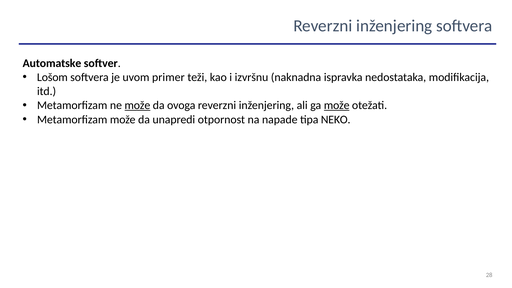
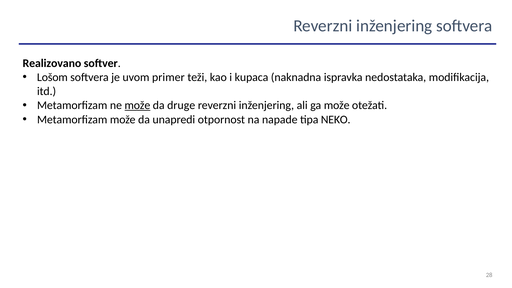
Automatske: Automatske -> Realizovano (52, 63)
izvršnu: izvršnu -> kupaca (252, 77)
ovoga: ovoga -> druge (181, 105)
može underline: present -> none (337, 105)
